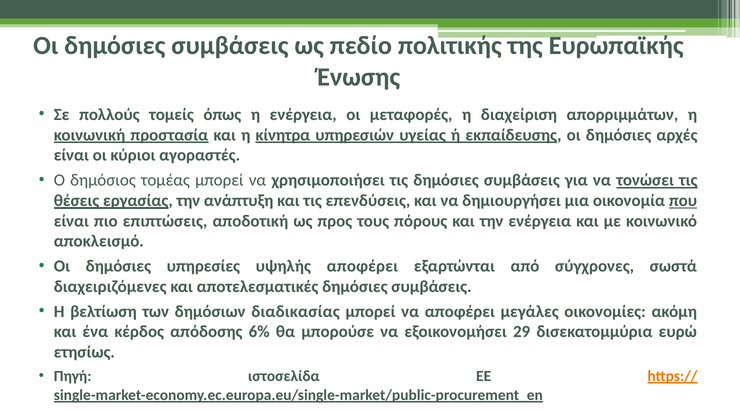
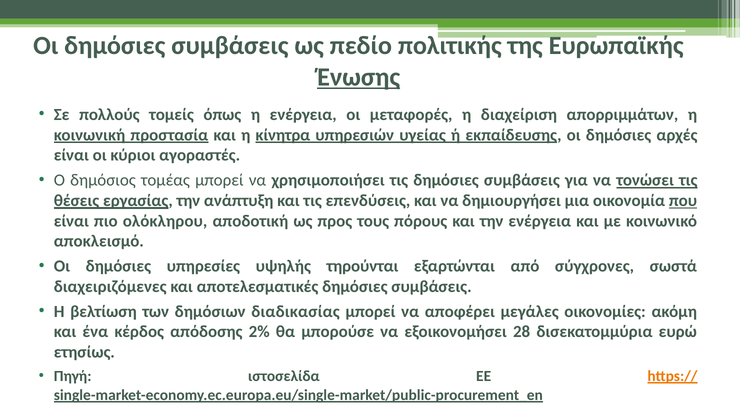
Ένωσης underline: none -> present (359, 77)
επιπτώσεις: επιπτώσεις -> ολόκληρου (165, 221)
υψηλής αποφέρει: αποφέρει -> τηρούνται (363, 266)
6%: 6% -> 2% (259, 332)
29: 29 -> 28 (522, 332)
